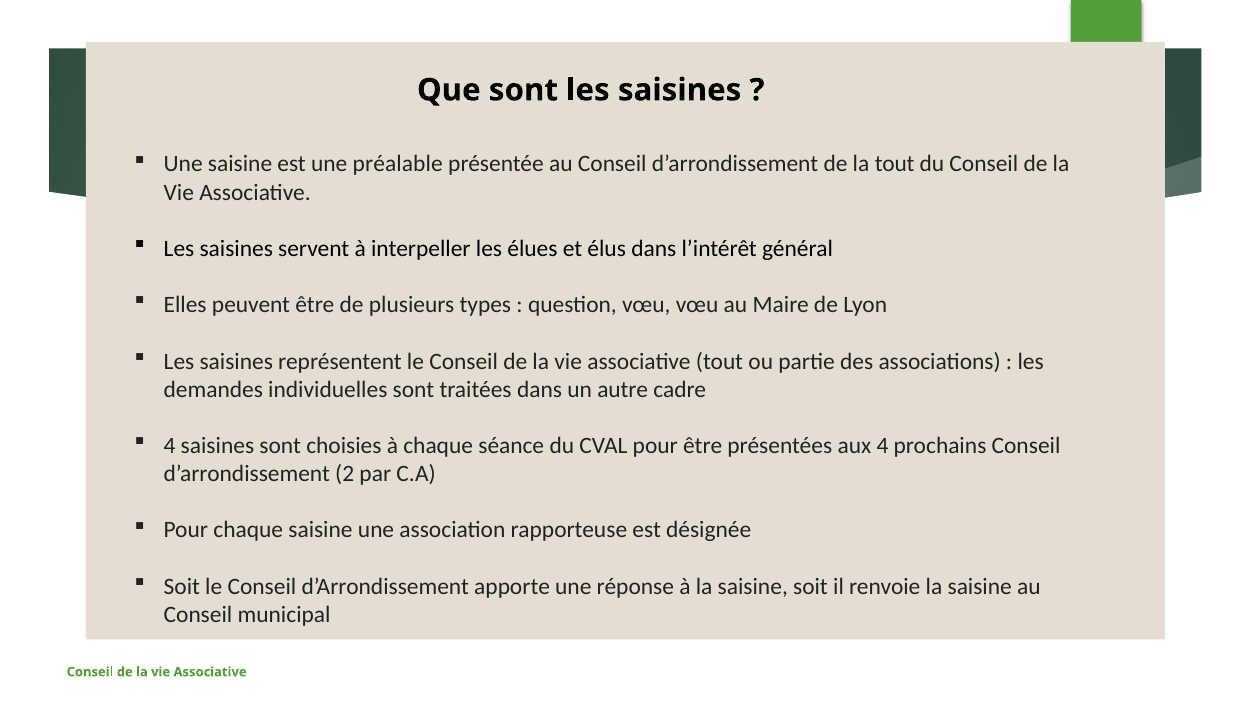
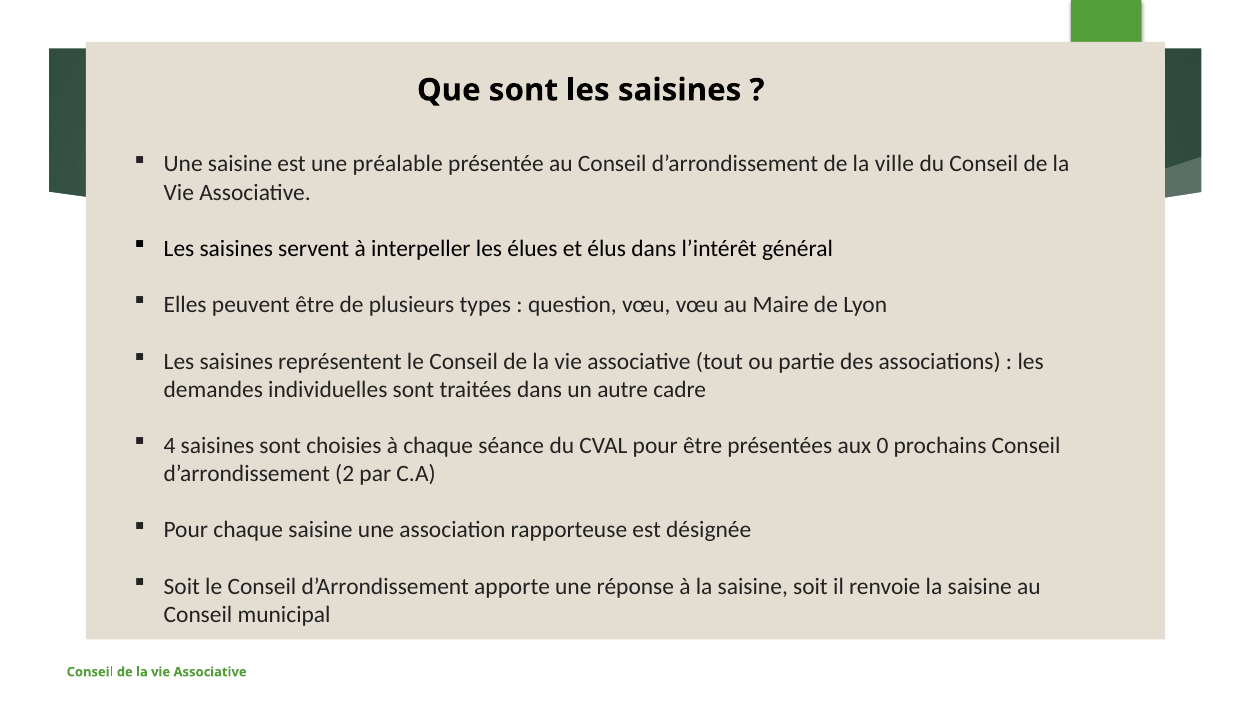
la tout: tout -> ville (894, 164)
aux 4: 4 -> 0 (882, 446)
